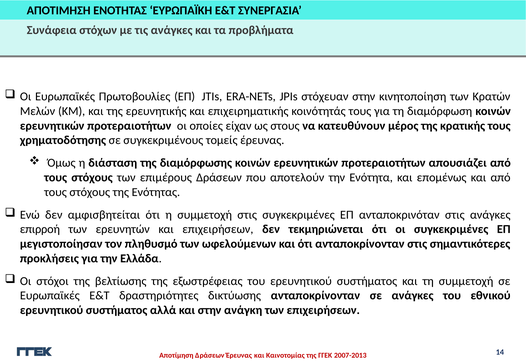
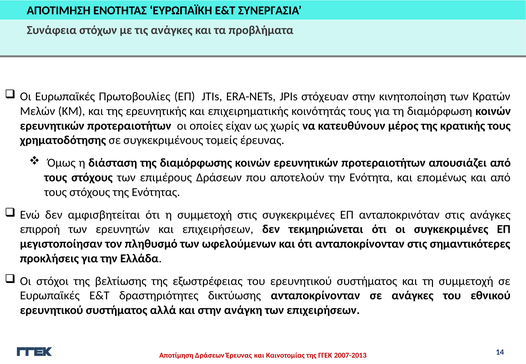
στους: στους -> χωρίς (285, 126)
